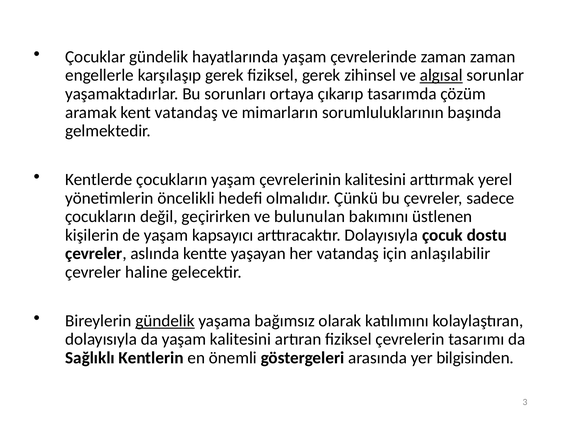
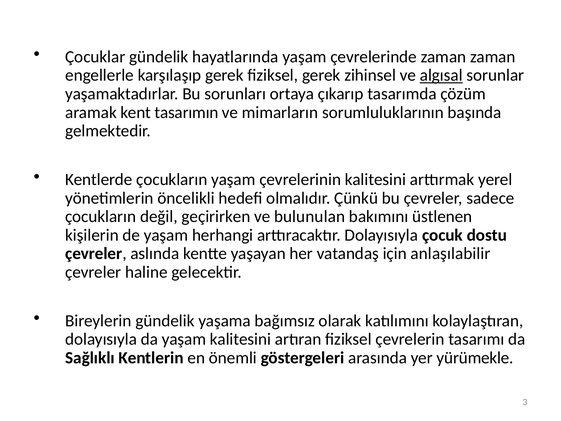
kent vatandaş: vatandaş -> tasarımın (187, 112)
kapsayıcı: kapsayıcı -> herhangi (223, 235)
gündelik underline: present -> none (165, 321)
bilgisinden: bilgisinden -> yürümekle (475, 358)
